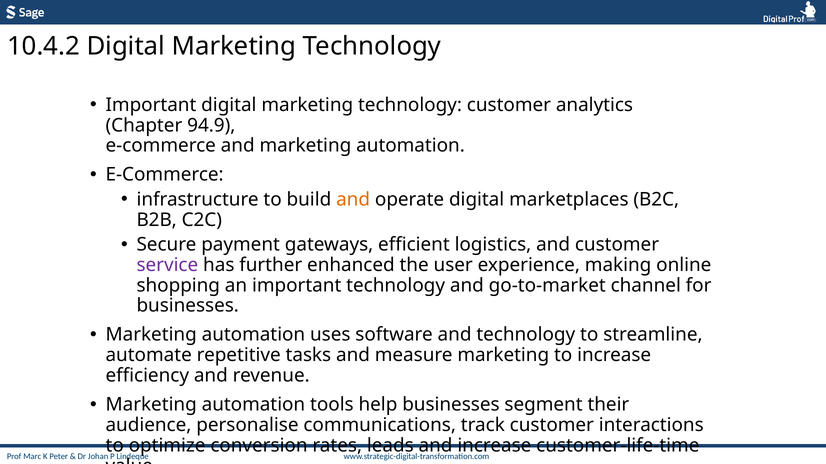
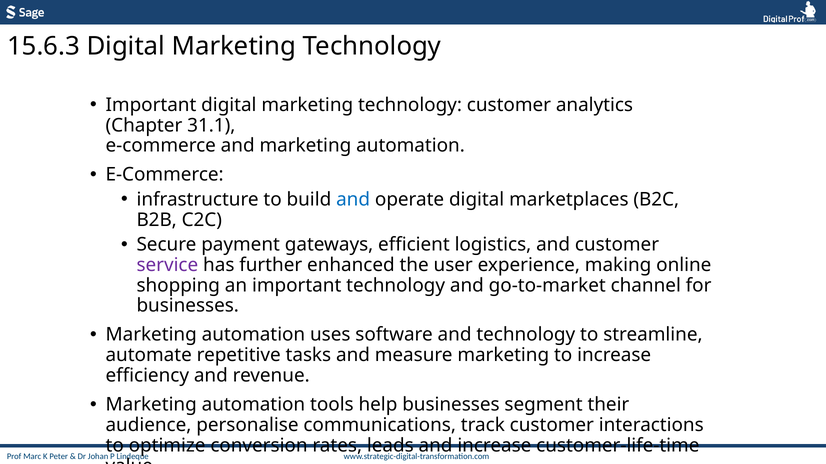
10.4.2: 10.4.2 -> 15.6.3 (43, 46)
94.9: 94.9 -> 31.1 (211, 125)
and colour: orange -> blue (353, 200)
